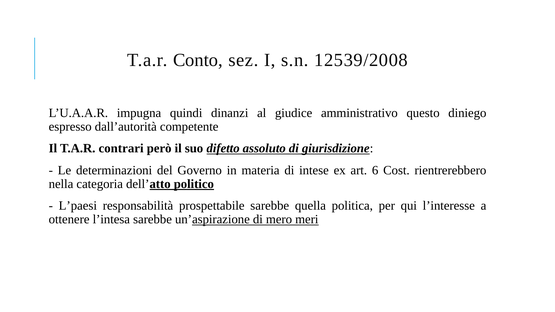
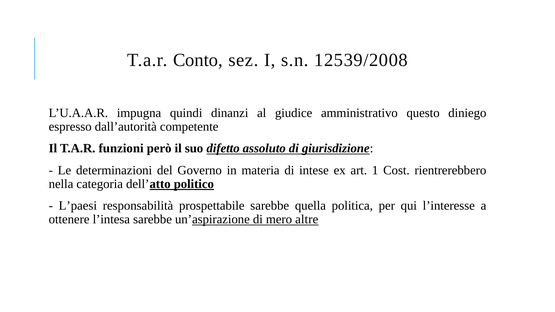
contrari: contrari -> funzioni (121, 148)
6: 6 -> 1 (375, 170)
meri: meri -> altre (307, 220)
